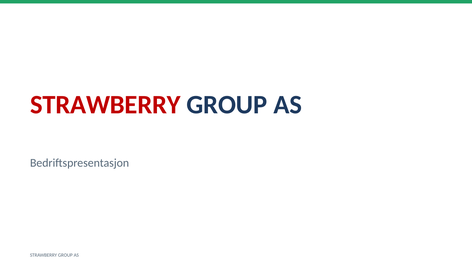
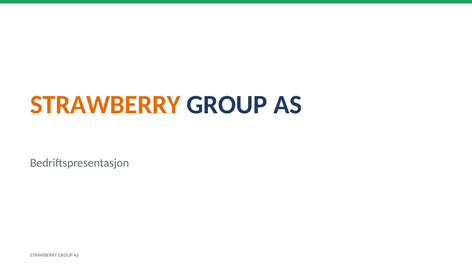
STRAWBERRY colour: red -> orange (105, 105)
